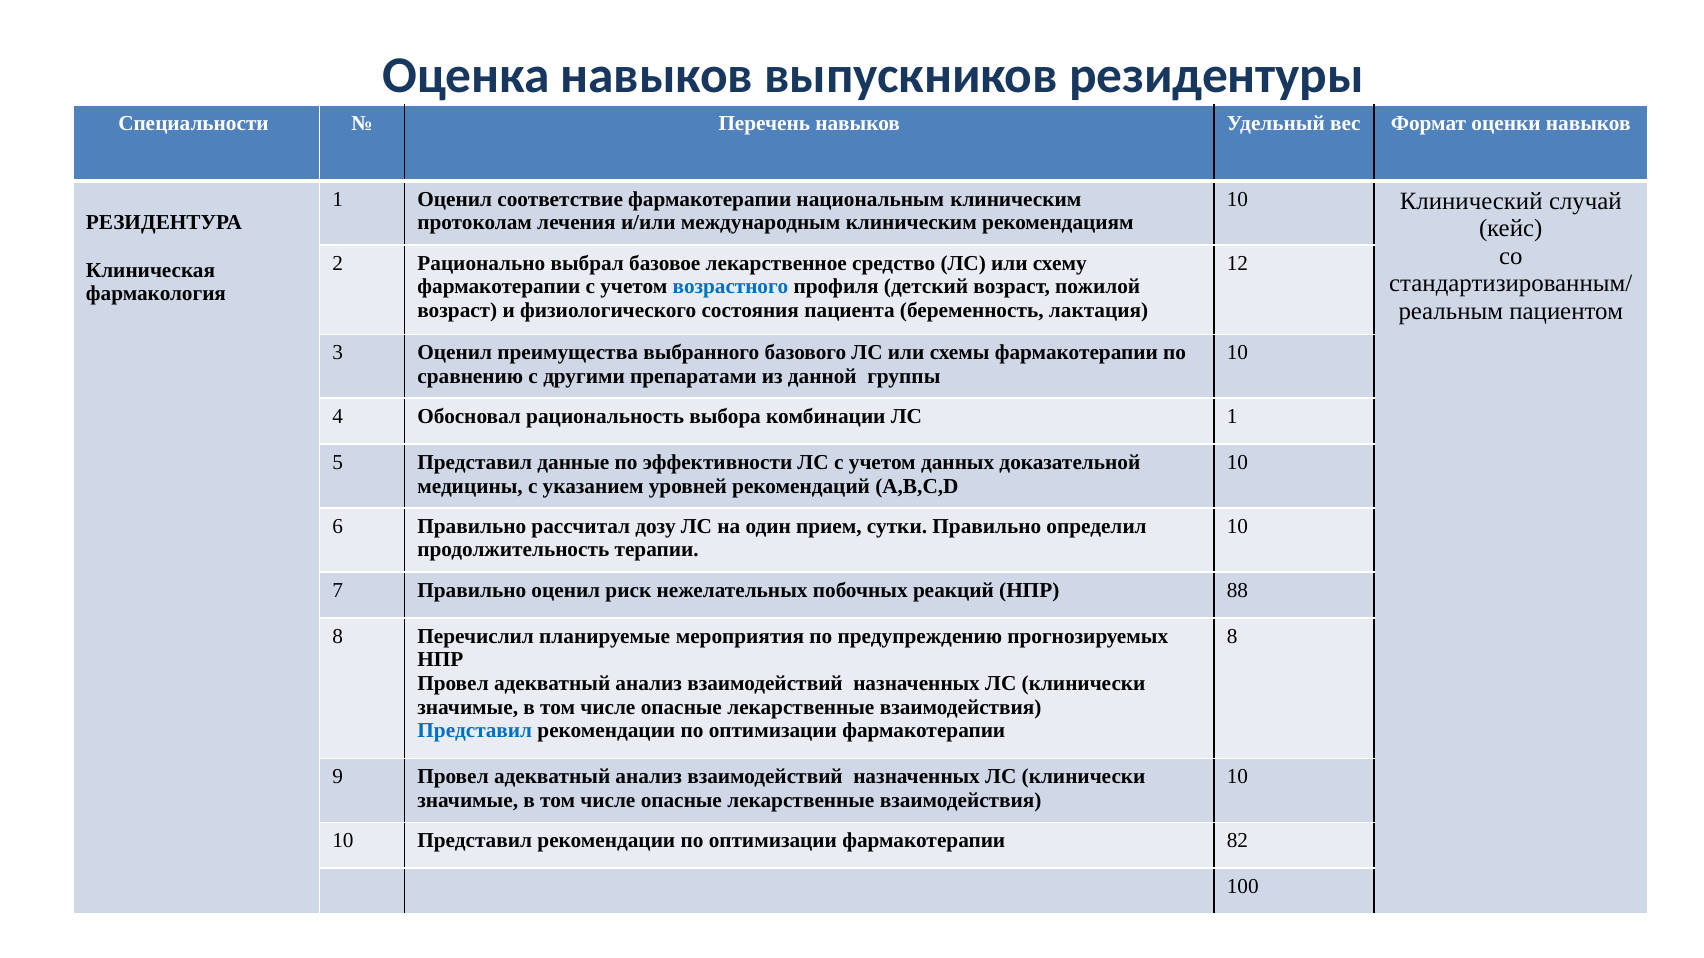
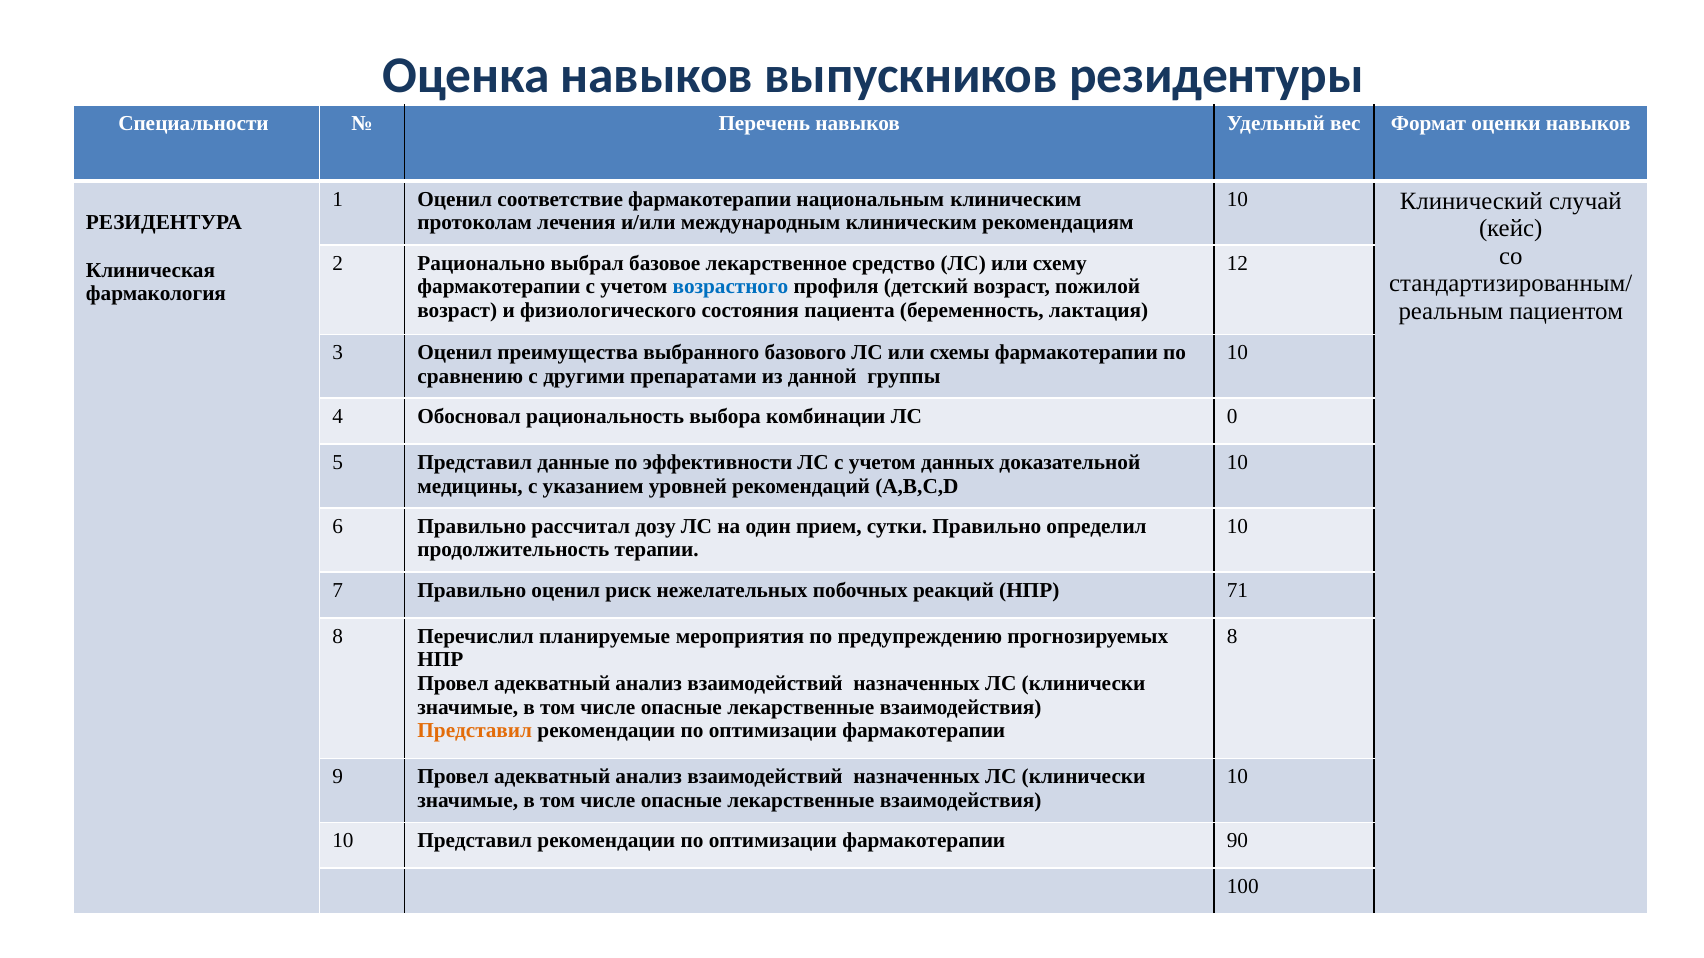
ЛС 1: 1 -> 0 (1232, 417)
88: 88 -> 71 (1237, 591)
Представил colour: blue -> orange (475, 731)
82: 82 -> 90 (1237, 841)
